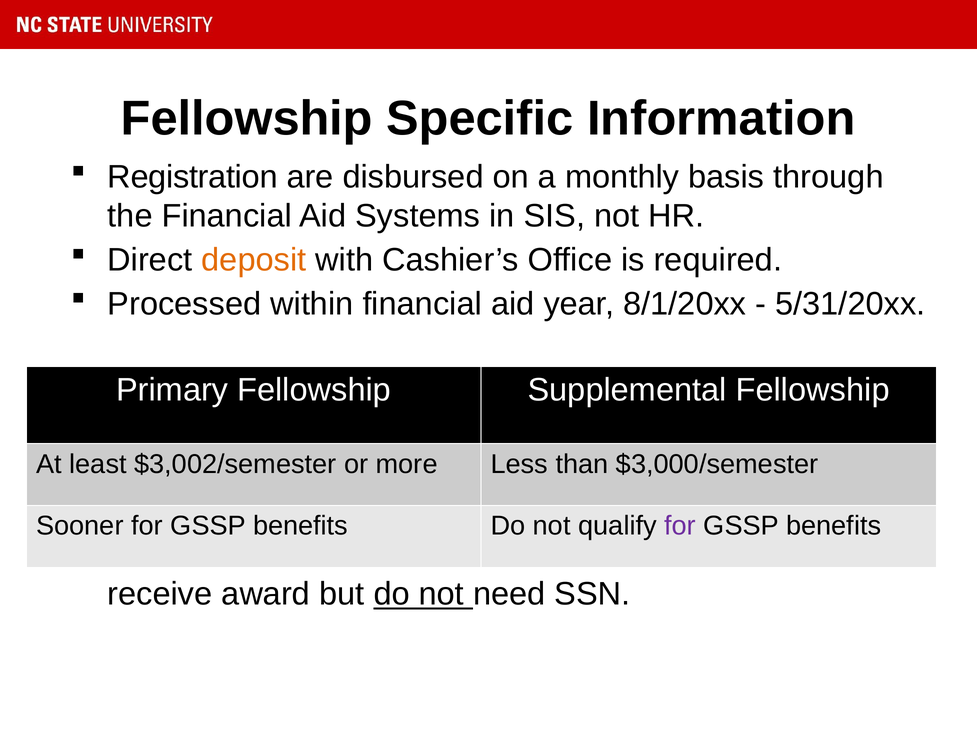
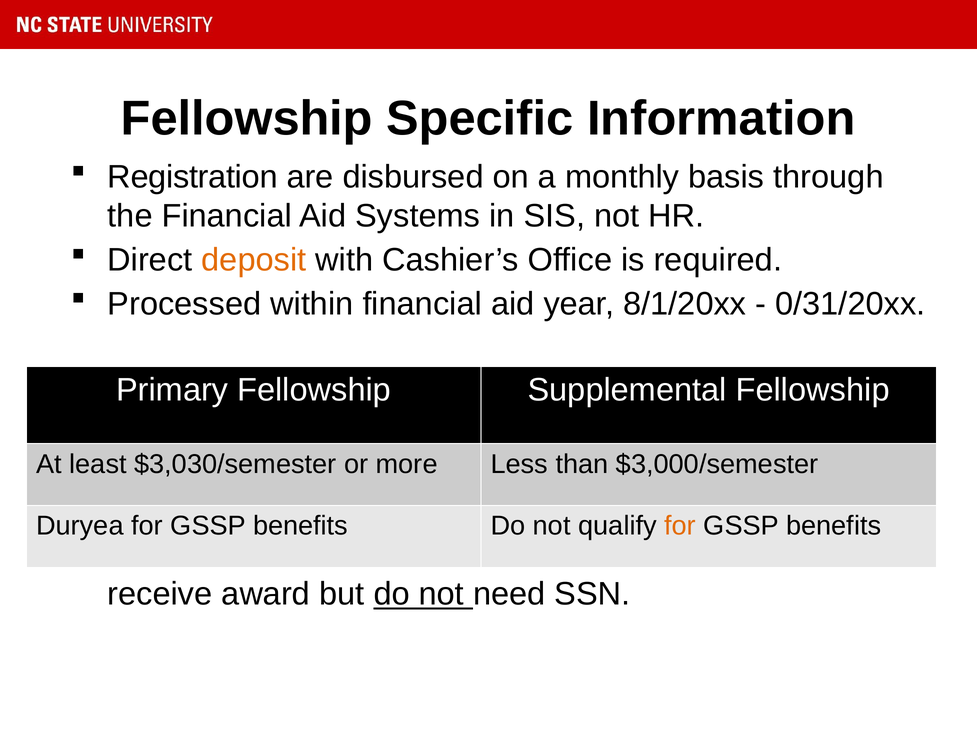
5/31/20xx: 5/31/20xx -> 0/31/20xx (850, 304)
$3,002/semester: $3,002/semester -> $3,030/semester (235, 464)
Sooner: Sooner -> Duryea (80, 526)
for colour: purple -> orange (680, 526)
